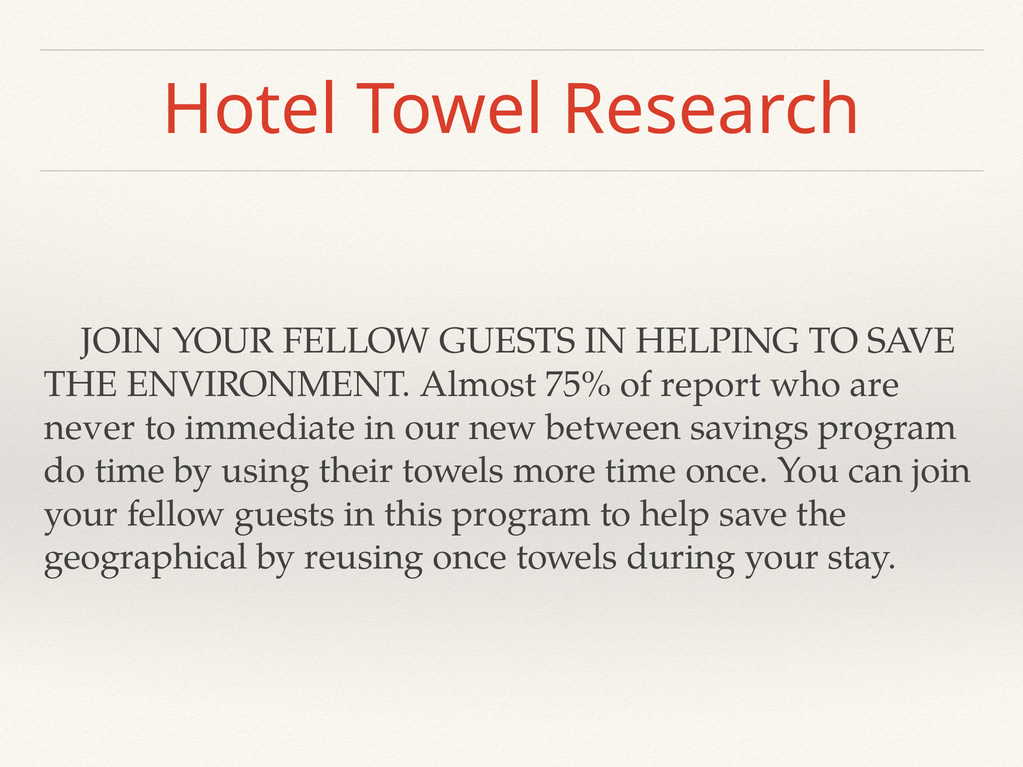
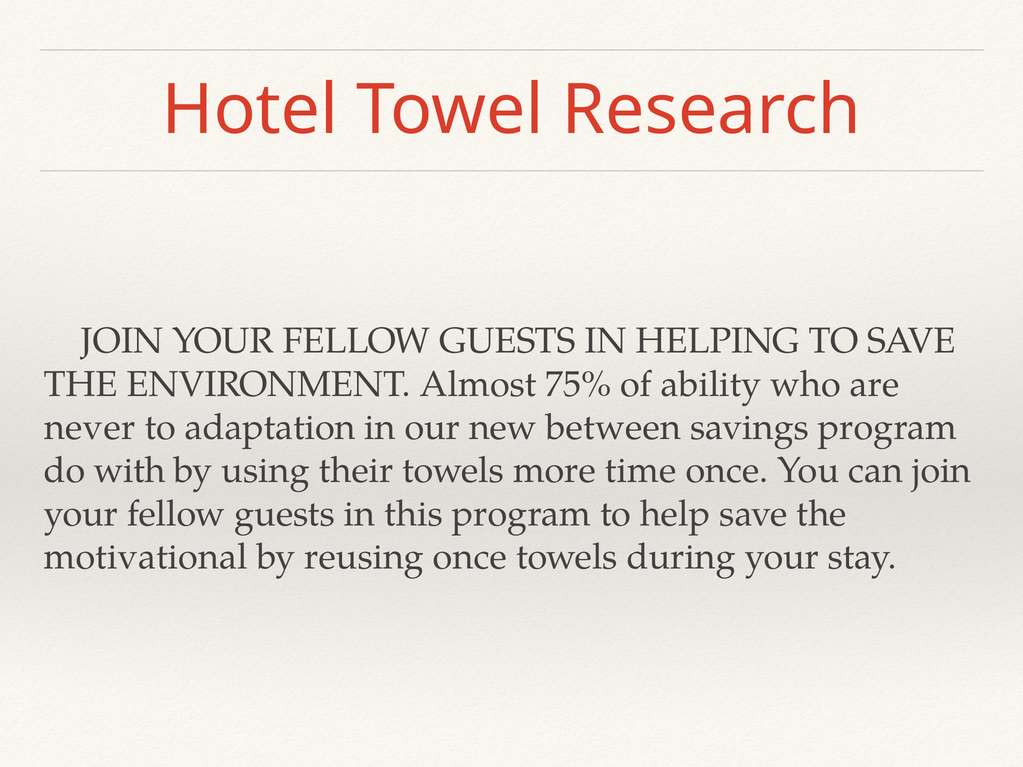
report: report -> ability (711, 384)
immediate: immediate -> adaptation (270, 428)
do time: time -> with (130, 471)
geographical: geographical -> motivational (146, 557)
